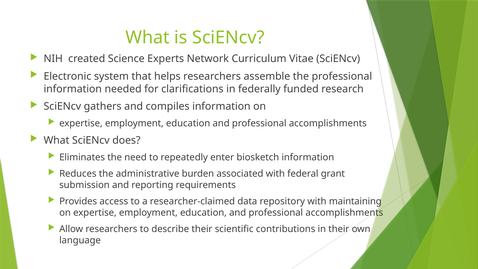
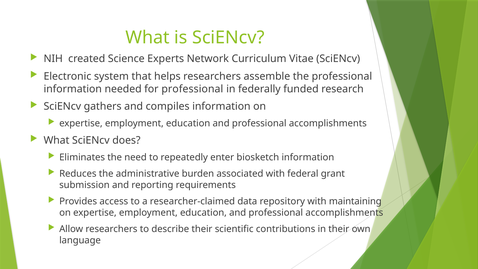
for clarifications: clarifications -> professional (192, 89)
